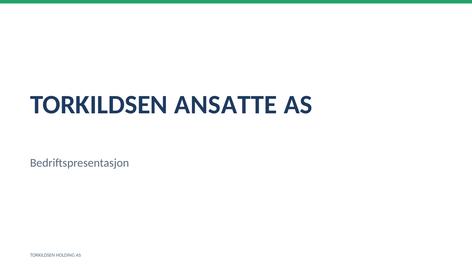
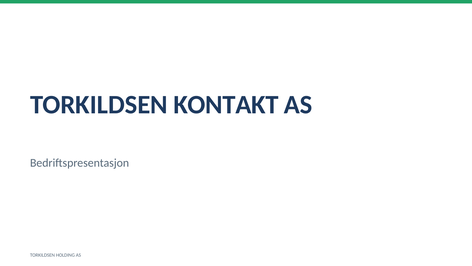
ANSATTE: ANSATTE -> KONTAKT (226, 105)
